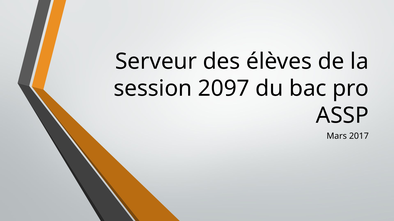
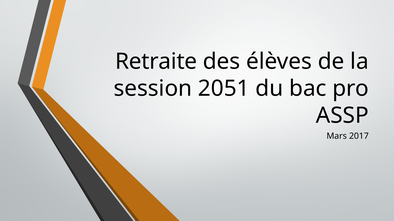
Serveur: Serveur -> Retraite (156, 62)
2097: 2097 -> 2051 (224, 89)
